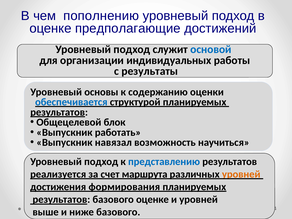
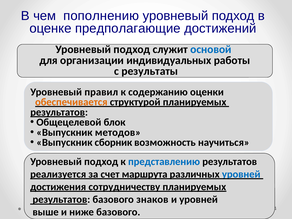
основы: основы -> правил (101, 92)
обеспечивается colour: blue -> orange (71, 102)
работать: работать -> методов (118, 132)
навязал: навязал -> сборник (113, 143)
уровней colour: orange -> blue (241, 174)
формирования: формирования -> сотрудничеству (124, 187)
базового оценке: оценке -> знаков (152, 199)
